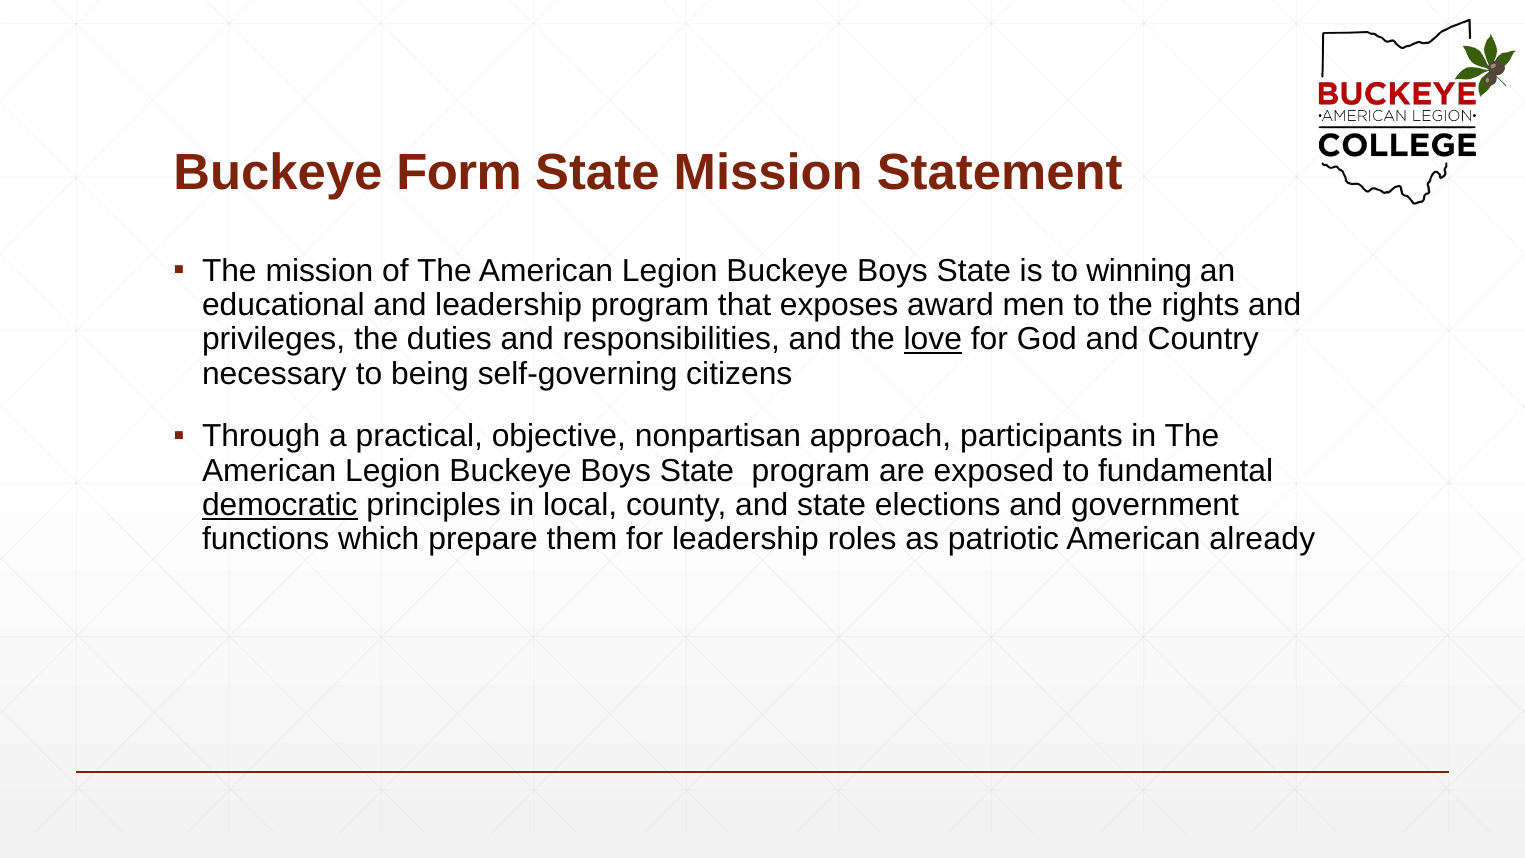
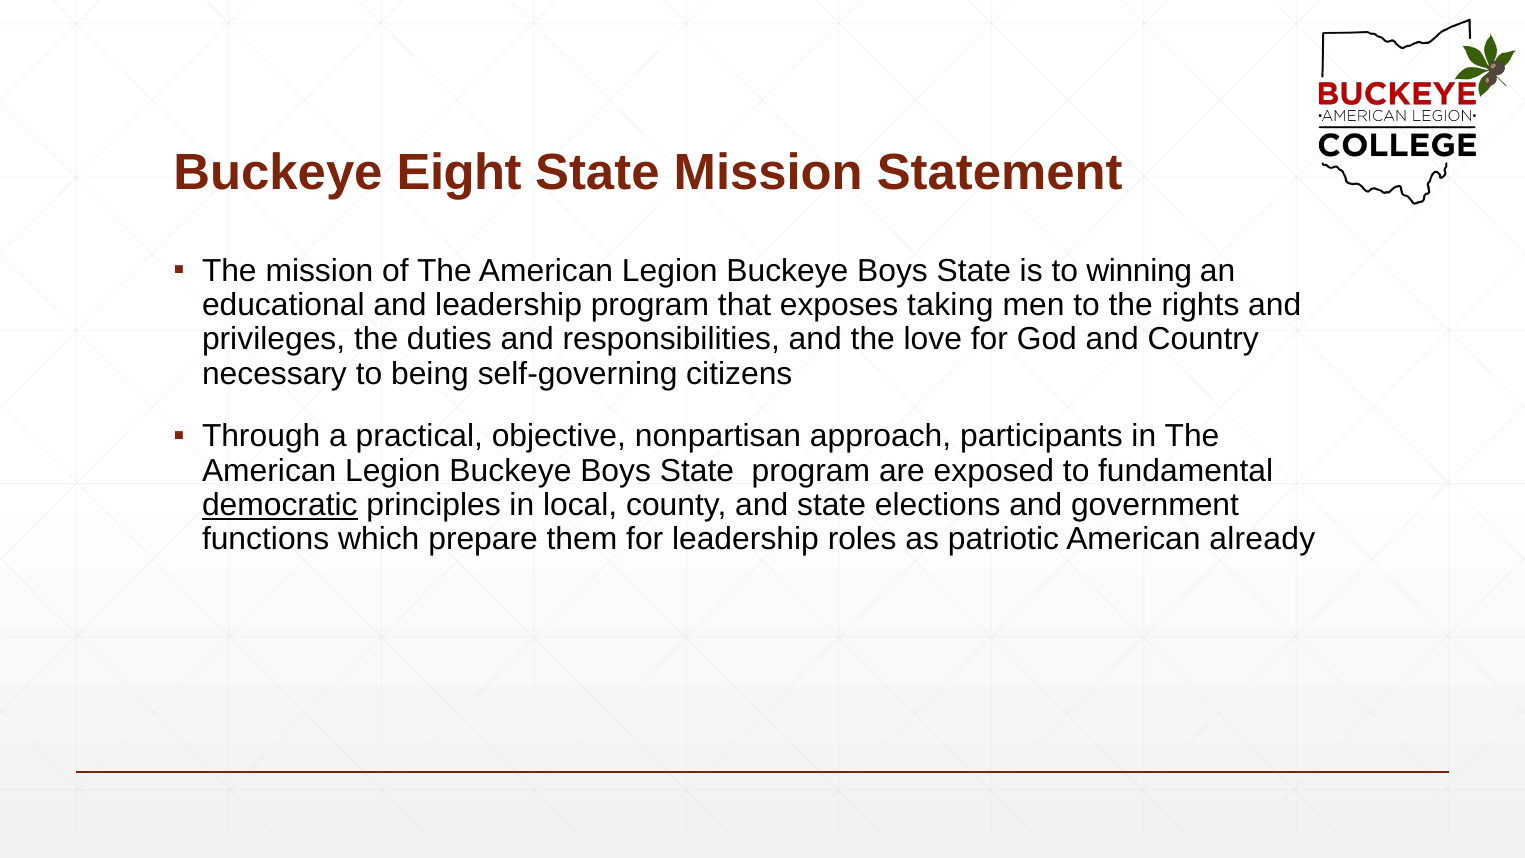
Form: Form -> Eight (459, 172)
award: award -> taking (950, 305)
love underline: present -> none (933, 339)
